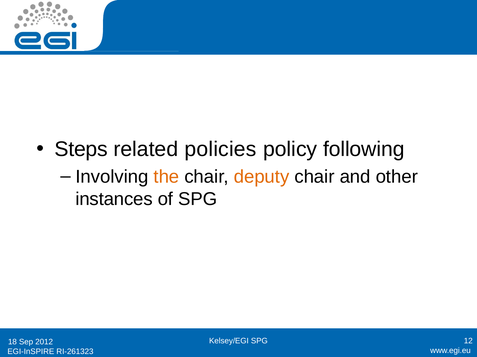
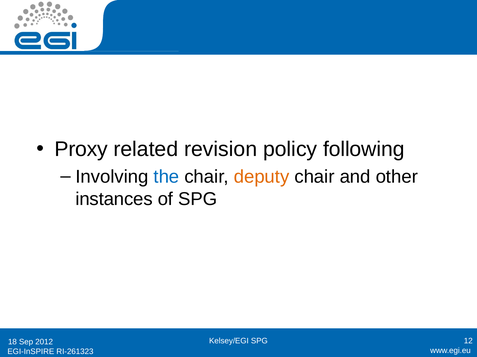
Steps: Steps -> Proxy (81, 150)
policies: policies -> revision (221, 150)
the colour: orange -> blue (166, 177)
